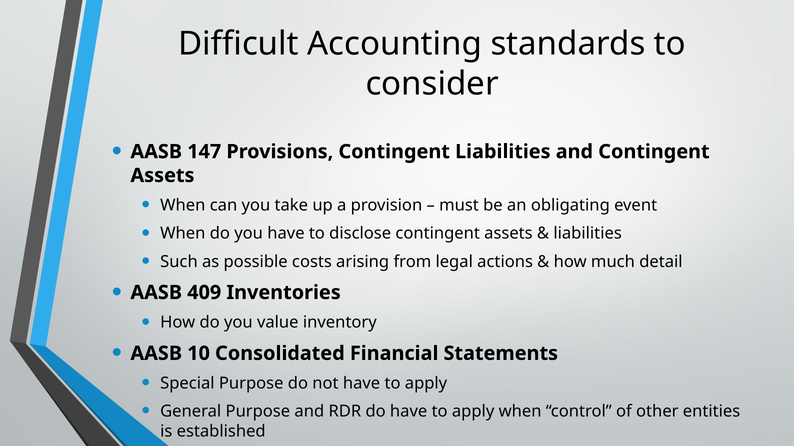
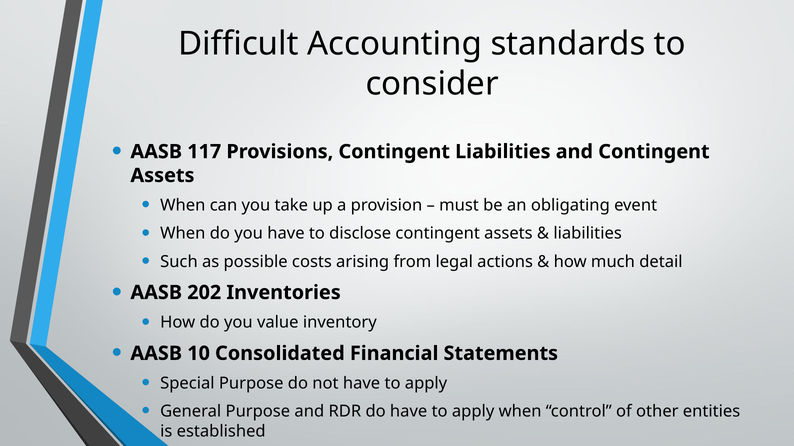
147: 147 -> 117 (204, 152)
409: 409 -> 202 (204, 293)
